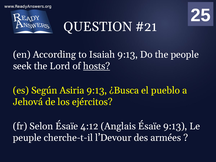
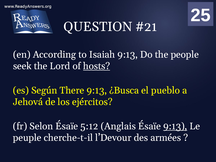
Asiria: Asiria -> There (72, 90)
4:12: 4:12 -> 5:12 (89, 126)
9:13 underline: none -> present (175, 126)
